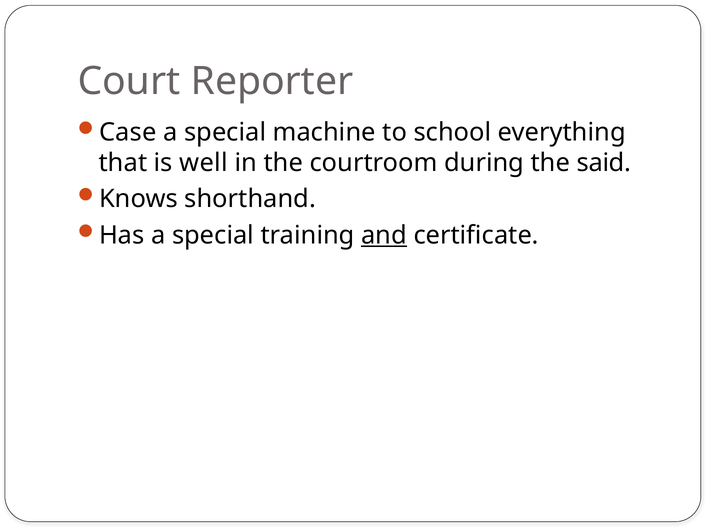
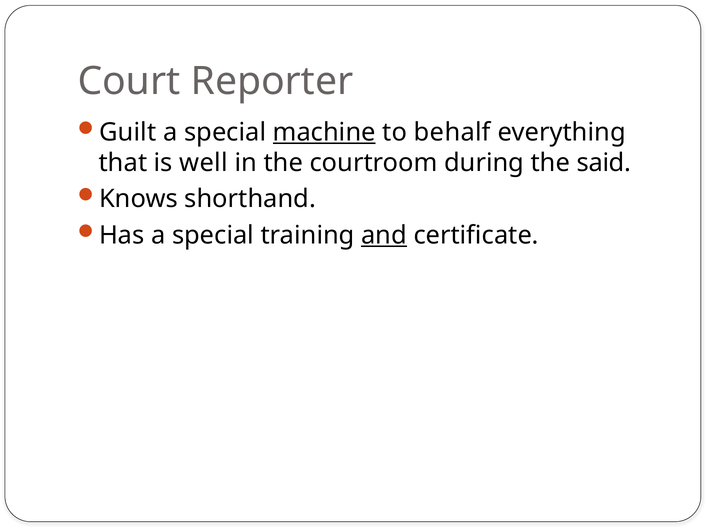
Case: Case -> Guilt (128, 132)
machine underline: none -> present (324, 132)
school: school -> behalf (452, 132)
